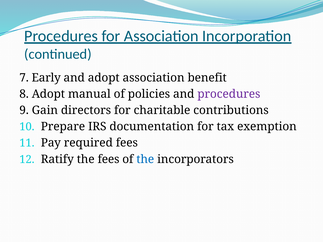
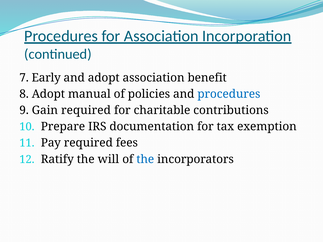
procedures colour: purple -> blue (229, 94)
Gain directors: directors -> required (86, 110)
the fees: fees -> will (108, 159)
